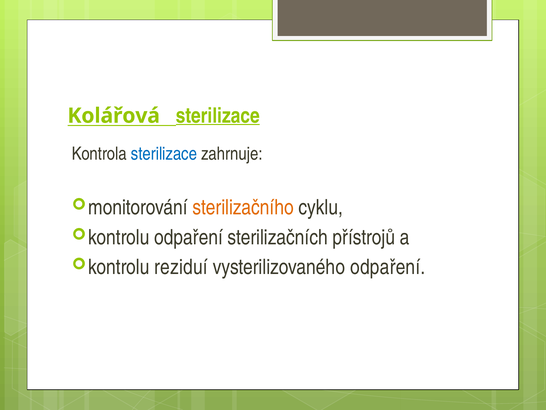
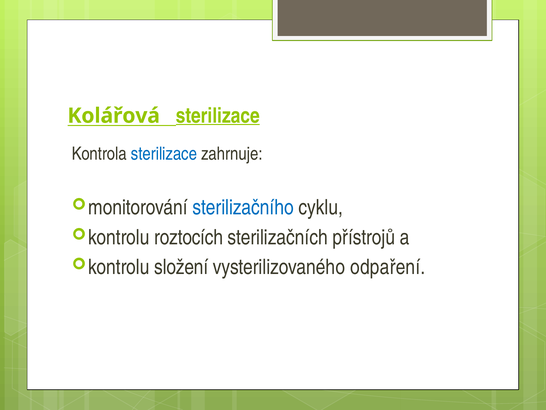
sterilizačního colour: orange -> blue (243, 207)
odpaření: odpaření -> roztocích (189, 237)
reziduí: reziduí -> složení (181, 267)
